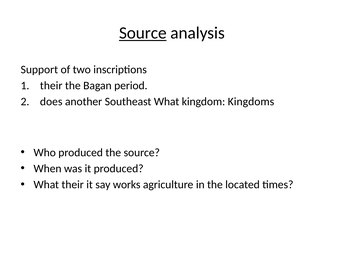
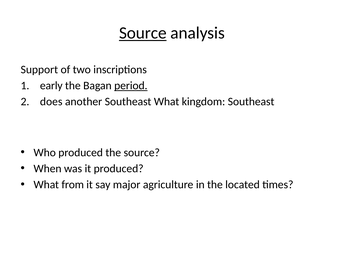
their: their -> early (51, 86)
period underline: none -> present (131, 86)
kingdom Kingdoms: Kingdoms -> Southeast (251, 102)
What their: their -> from (73, 185)
works: works -> major (127, 185)
